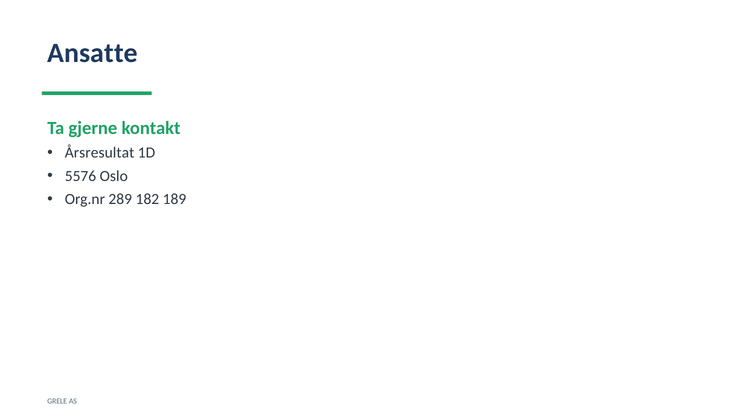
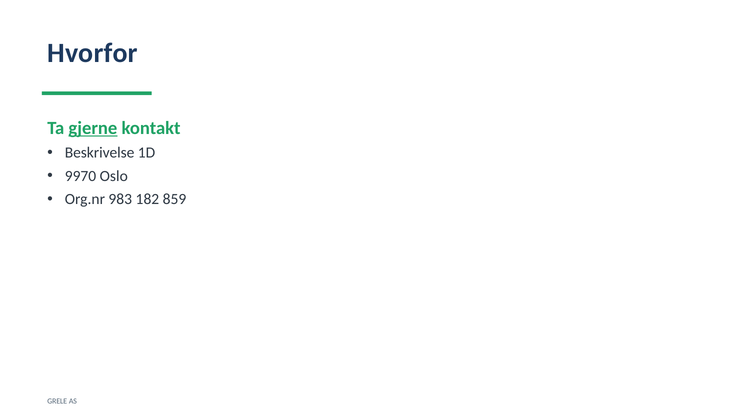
Ansatte: Ansatte -> Hvorfor (93, 53)
gjerne underline: none -> present (93, 128)
Årsresultat: Årsresultat -> Beskrivelse (100, 153)
5576: 5576 -> 9970 (80, 176)
289: 289 -> 983 (120, 200)
189: 189 -> 859 (175, 200)
